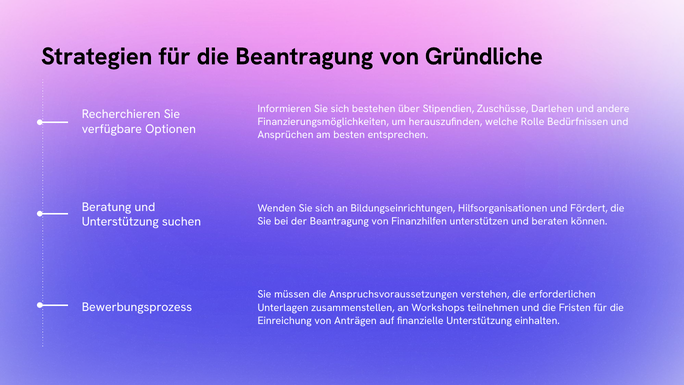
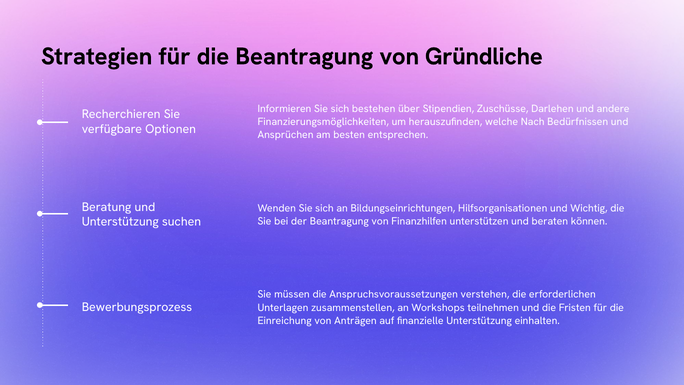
Rolle: Rolle -> Nach (533, 122)
Fördert: Fördert -> Wichtig (589, 208)
